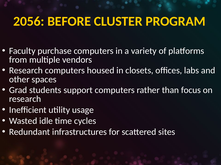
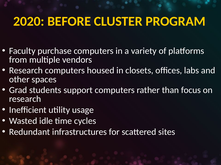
2056: 2056 -> 2020 (29, 21)
